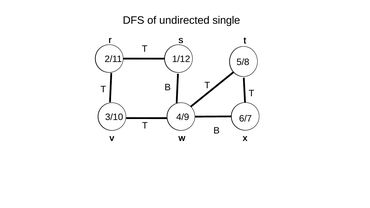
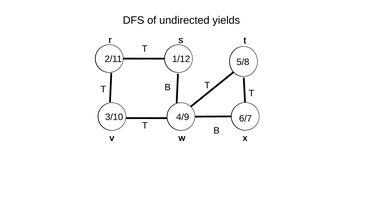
single: single -> yields (226, 20)
